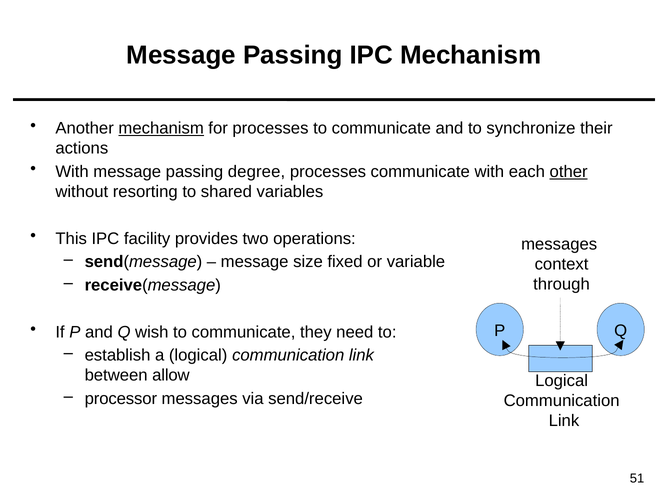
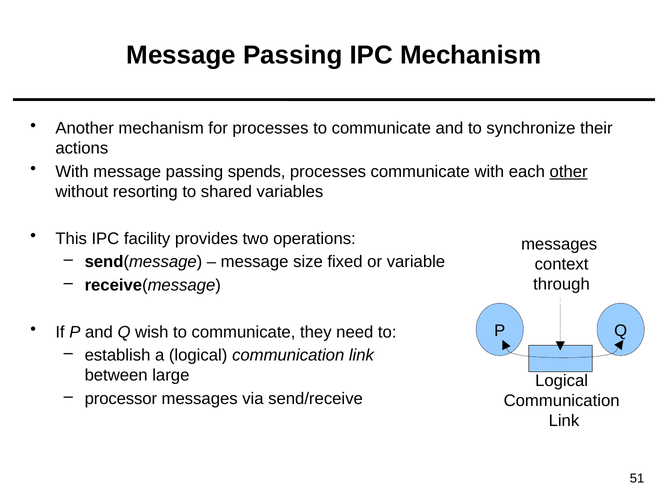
mechanism underline: present -> none (161, 128)
degree: degree -> spends (257, 172)
allow: allow -> large (171, 375)
